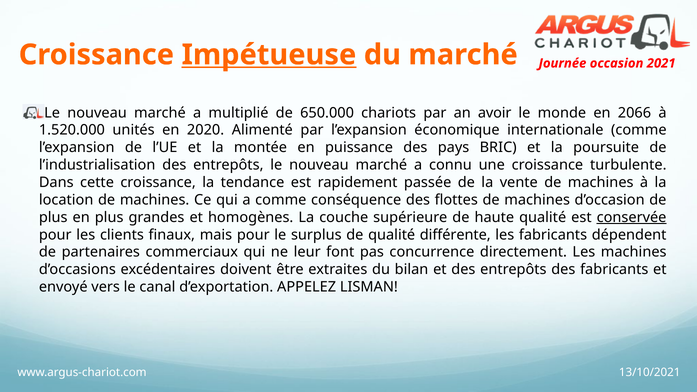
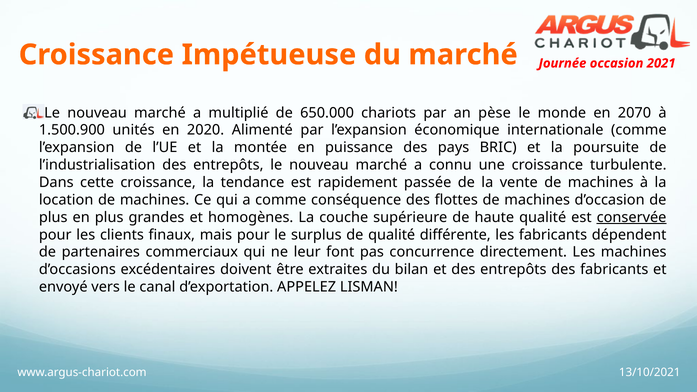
Impétueuse underline: present -> none (269, 55)
avoir: avoir -> pèse (495, 113)
2066: 2066 -> 2070 (634, 113)
1.520.000: 1.520.000 -> 1.500.900 (72, 130)
